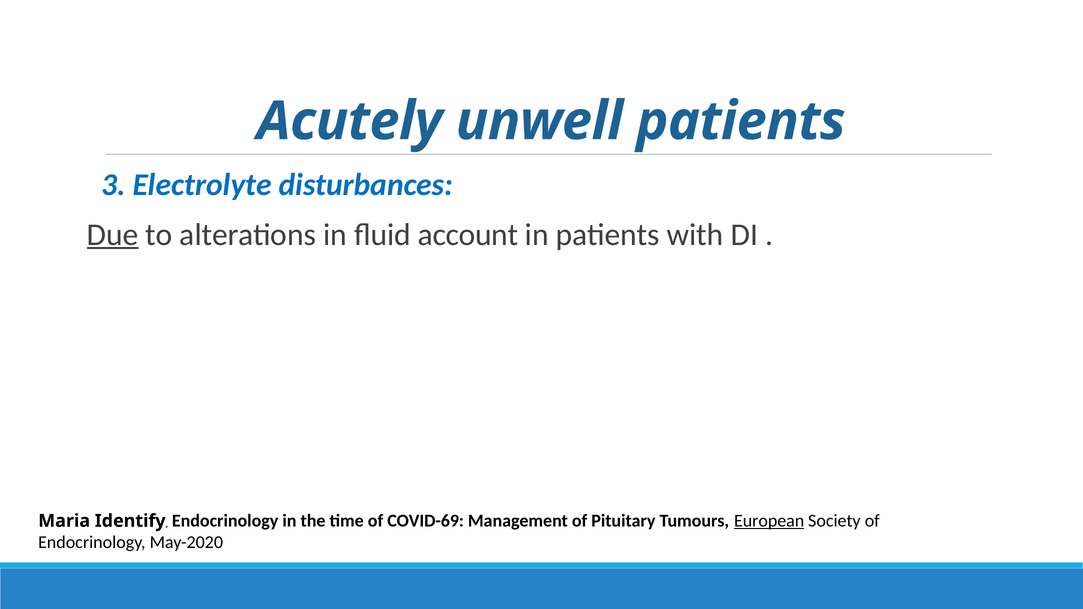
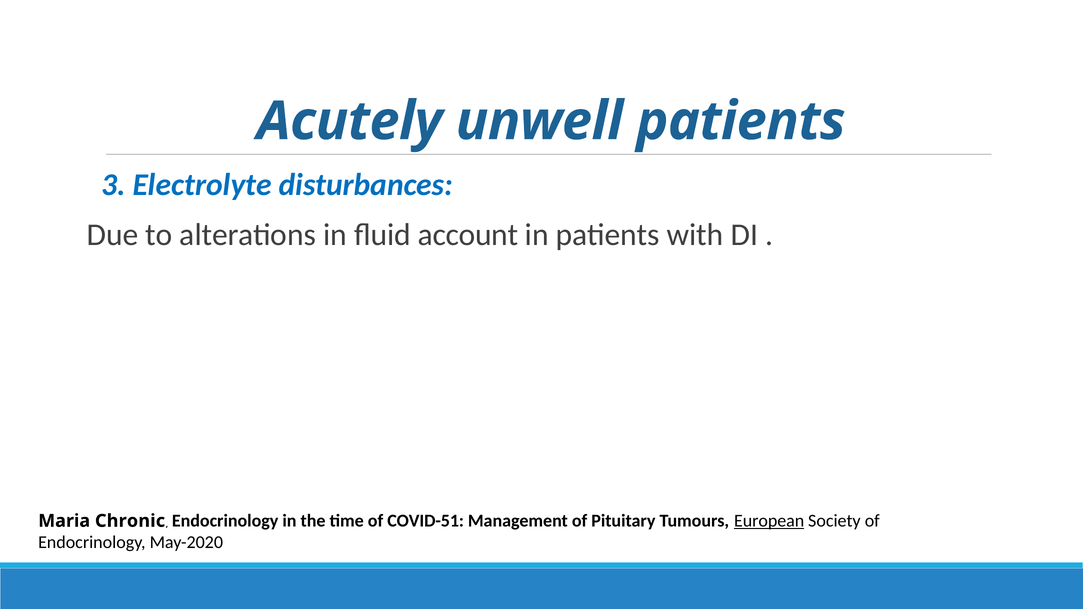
Due underline: present -> none (113, 235)
Identify: Identify -> Chronic (130, 521)
COVID-69: COVID-69 -> COVID-51 (426, 521)
